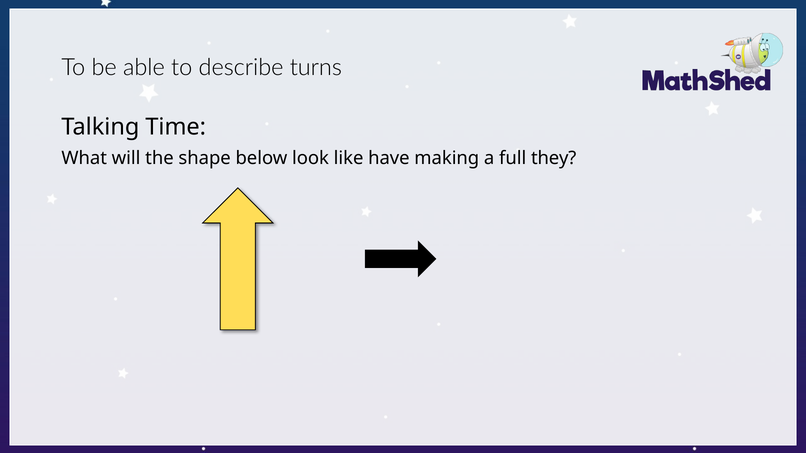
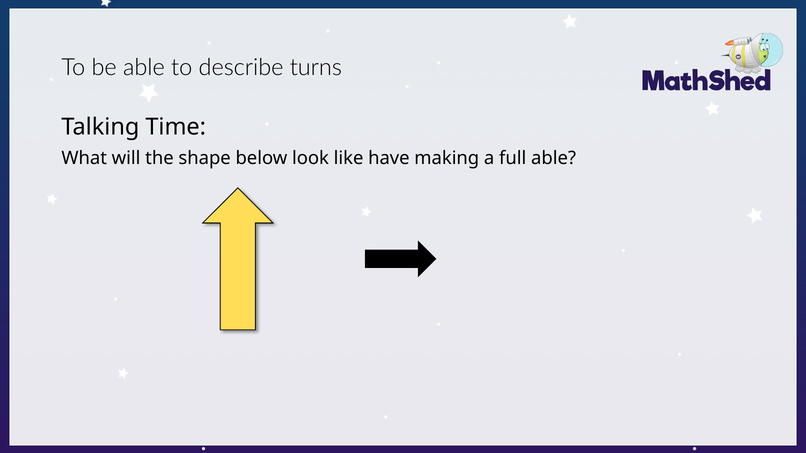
full they: they -> able (554, 158)
